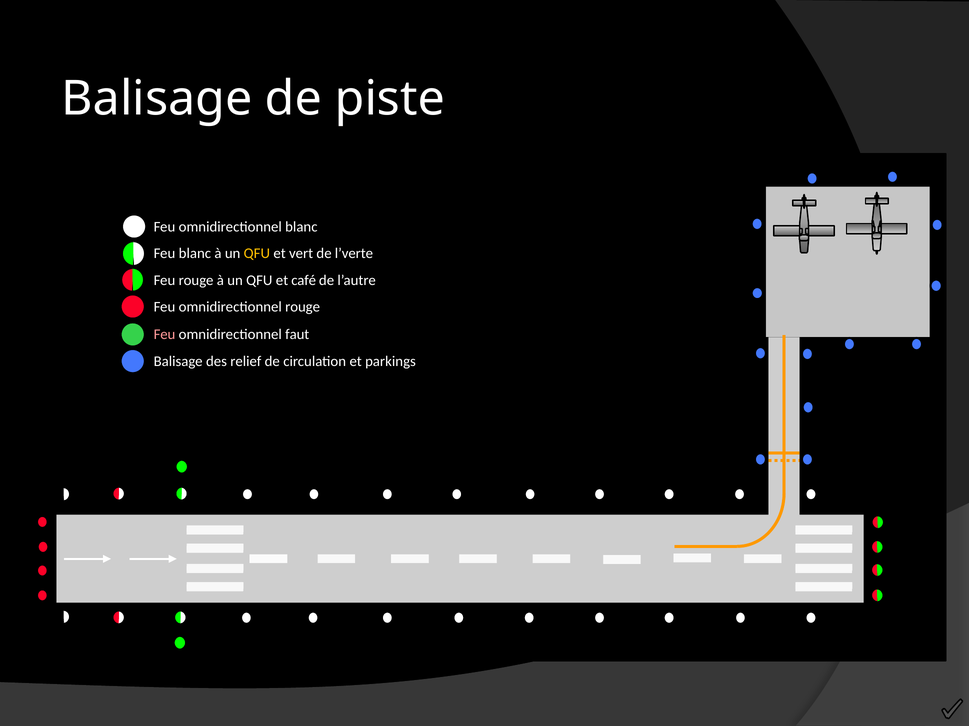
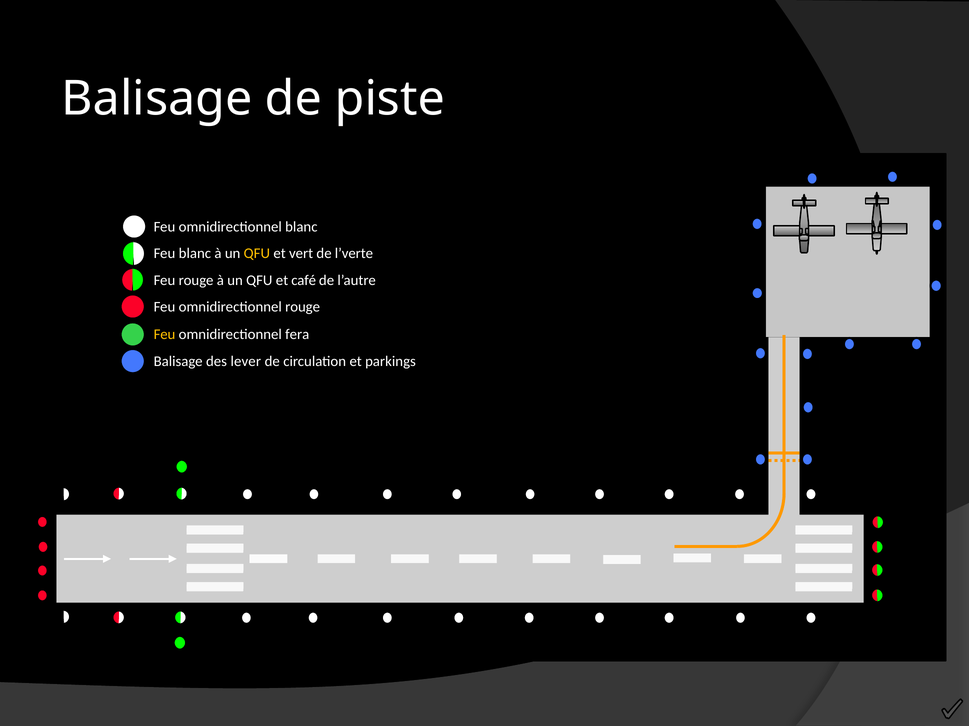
Feu colour: pink -> yellow (164, 335)
faut: faut -> fera (297, 335)
relief: relief -> lever (246, 362)
